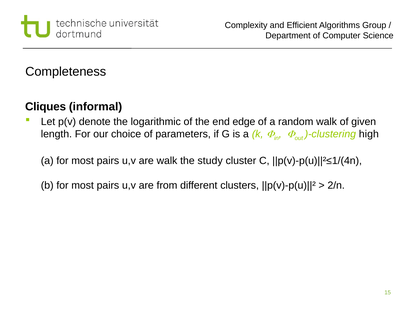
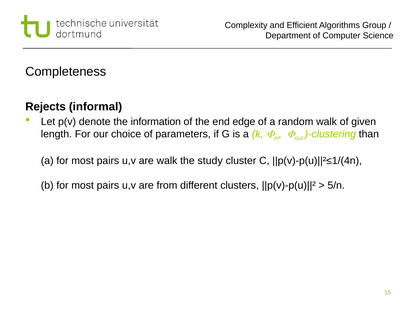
Cliques: Cliques -> Rejects (46, 107)
logarithmic: logarithmic -> information (156, 122)
high: high -> than (369, 134)
2/n: 2/n -> 5/n (336, 186)
